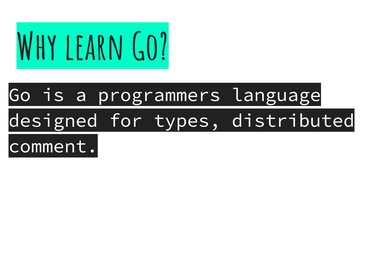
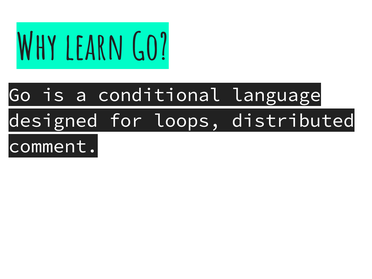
programmers: programmers -> conditional (159, 95)
types: types -> loops (187, 121)
